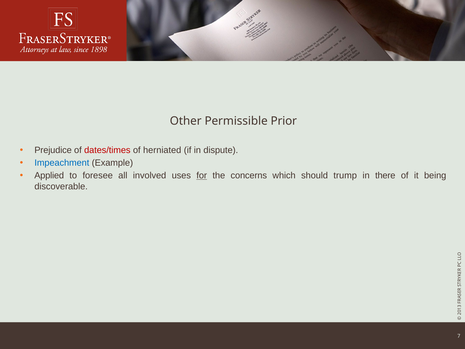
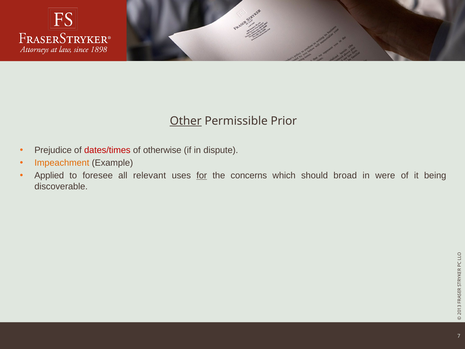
Other underline: none -> present (186, 121)
herniated: herniated -> otherwise (162, 150)
Impeachment colour: blue -> orange (62, 163)
involved: involved -> relevant (150, 175)
trump: trump -> broad (345, 175)
there: there -> were (385, 175)
